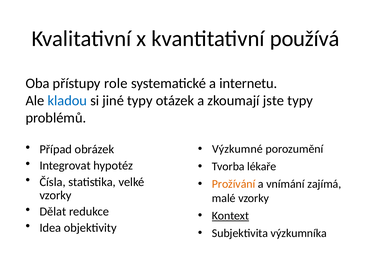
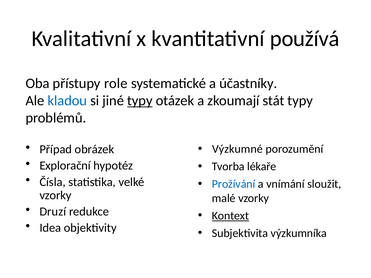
internetu: internetu -> účastníky (248, 83)
typy underline: none -> present (140, 101)
jste: jste -> stát (274, 101)
Integrovat: Integrovat -> Explorační (65, 166)
Prožívání colour: orange -> blue (234, 184)
zajímá: zajímá -> sloužit (324, 184)
Dělat: Dělat -> Druzí (53, 212)
